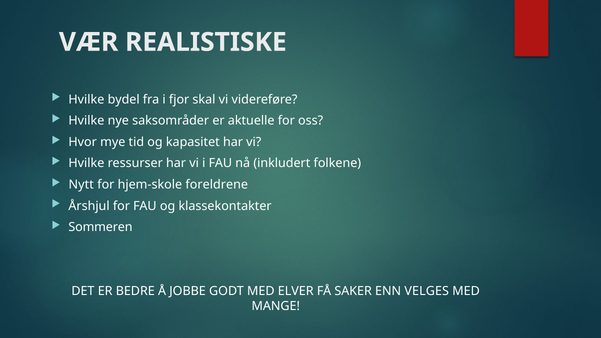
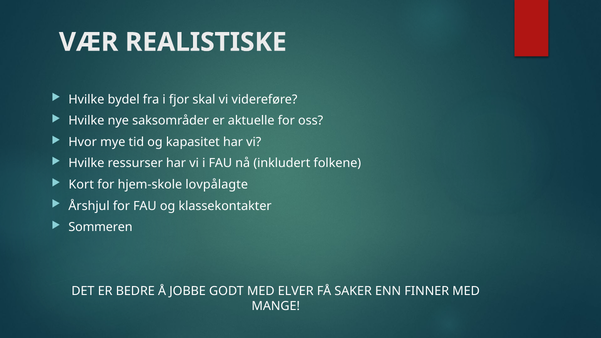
Nytt: Nytt -> Kort (81, 185)
foreldrene: foreldrene -> lovpålagte (217, 185)
VELGES: VELGES -> FINNER (427, 291)
